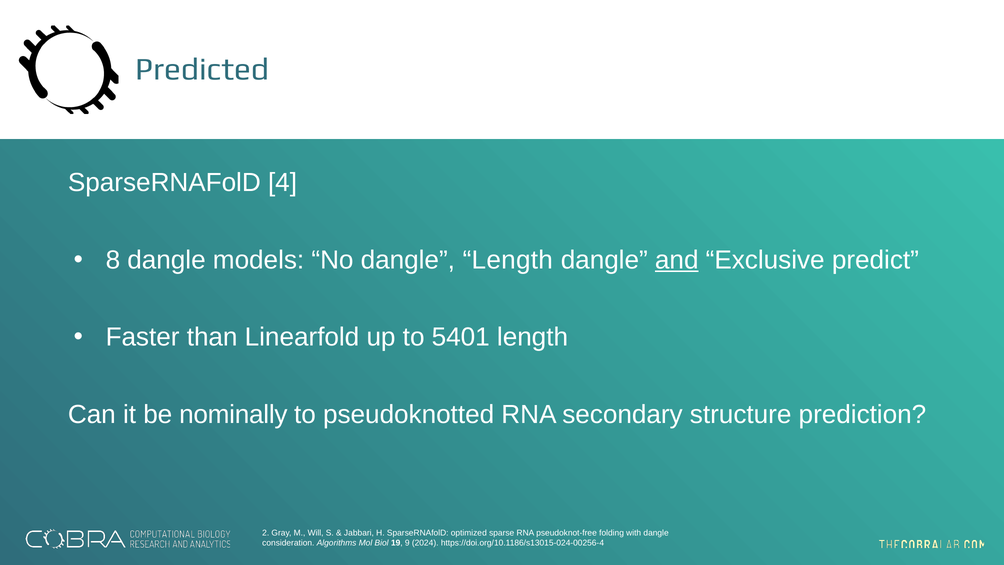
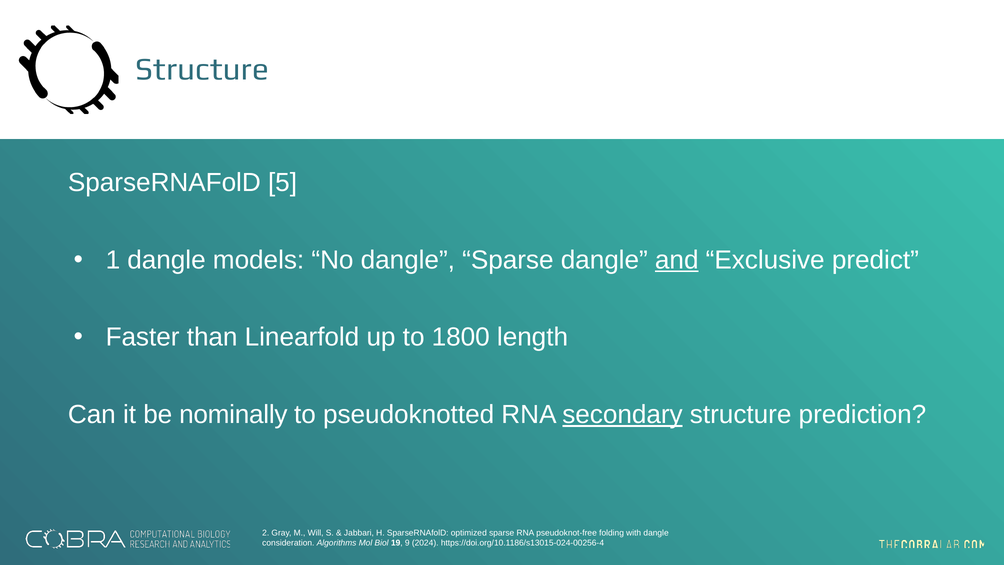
Predicted: Predicted -> Structure (202, 69)
4: 4 -> 5 (283, 183)
8: 8 -> 1 (113, 260)
dangle Length: Length -> Sparse (508, 260)
5401: 5401 -> 1800 (461, 337)
secondary underline: none -> present (623, 415)
